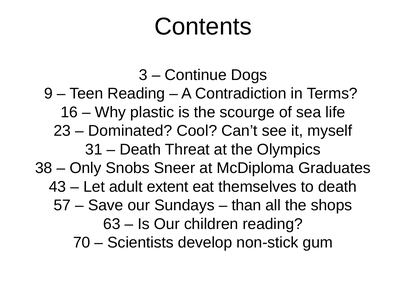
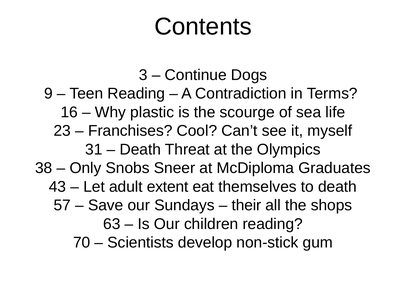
Dominated: Dominated -> Franchises (130, 131)
than: than -> their (246, 205)
